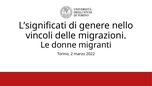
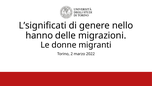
vincoli: vincoli -> hanno (39, 35)
